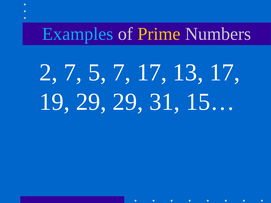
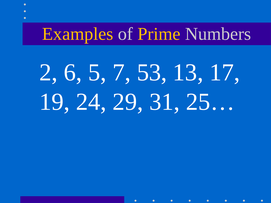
Examples colour: light blue -> yellow (78, 34)
2 7: 7 -> 6 (73, 73)
7 17: 17 -> 53 (152, 73)
19 29: 29 -> 24 (91, 102)
15…: 15… -> 25… (210, 102)
